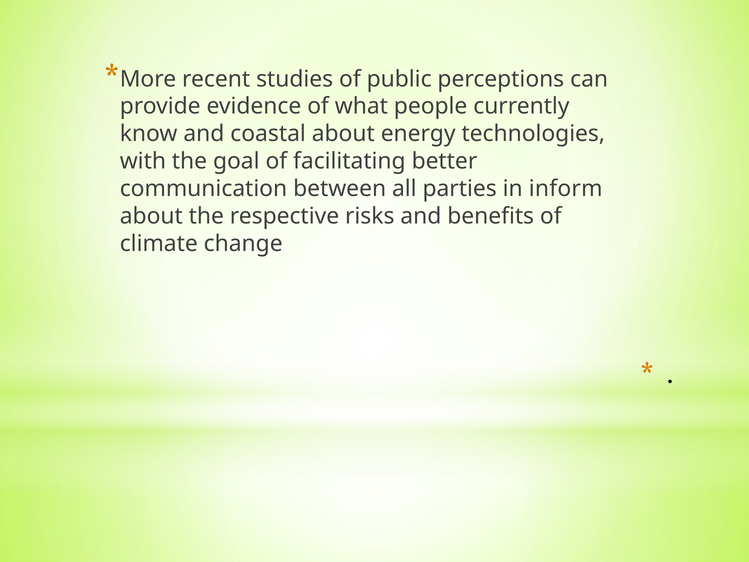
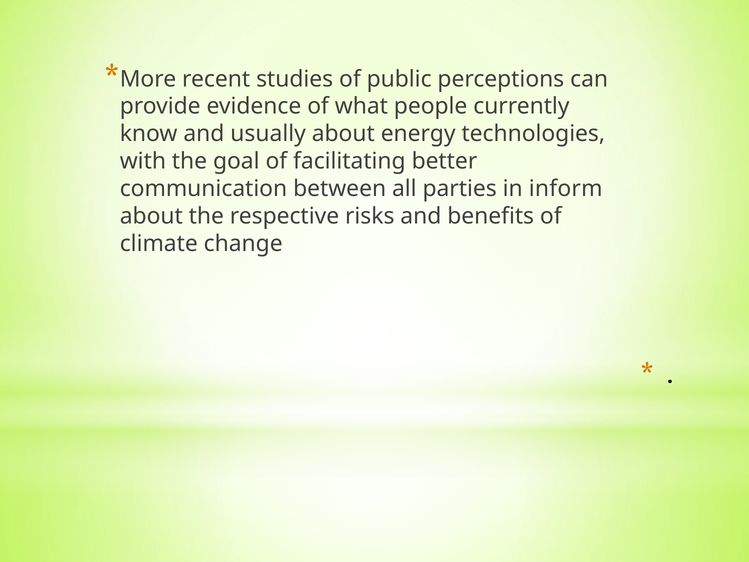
coastal: coastal -> usually (268, 134)
